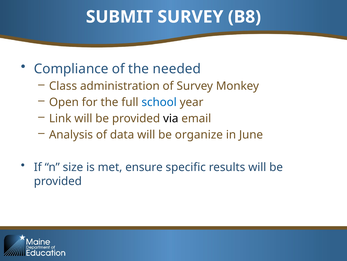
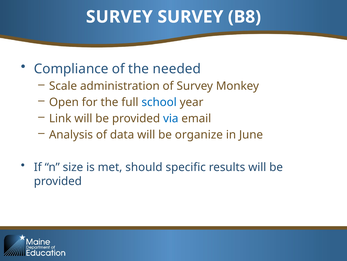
SUBMIT: SUBMIT -> SURVEY (119, 17)
Class: Class -> Scale (63, 86)
via colour: black -> blue (171, 118)
ensure: ensure -> should (144, 167)
